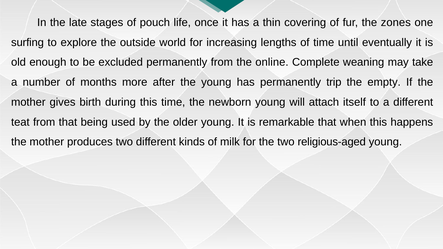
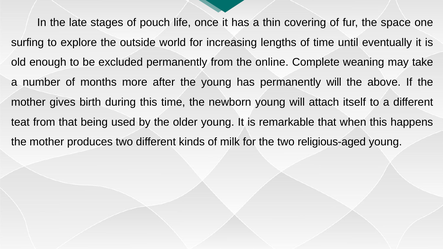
zones: zones -> space (396, 22)
permanently trip: trip -> will (334, 82)
empty: empty -> above (384, 82)
